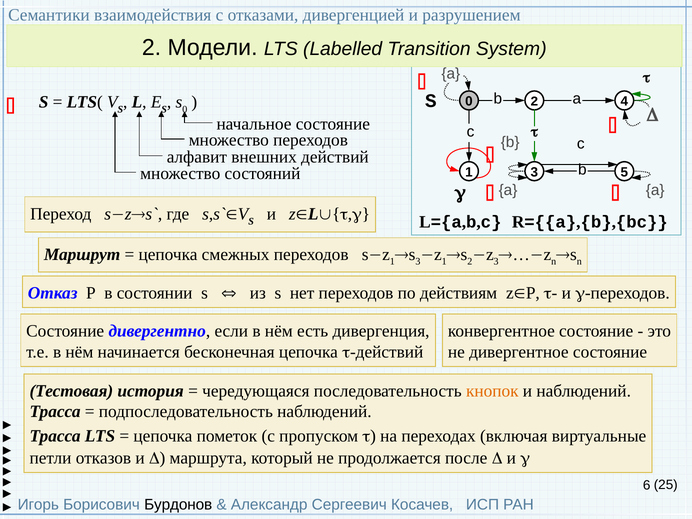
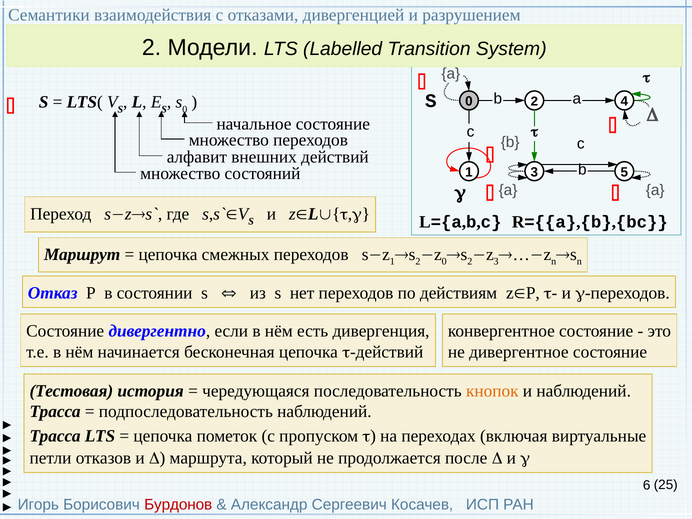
3: 3 -> 2 (418, 262)
1: 1 -> 0 (444, 262)
Бурдонов colour: black -> red (178, 505)
